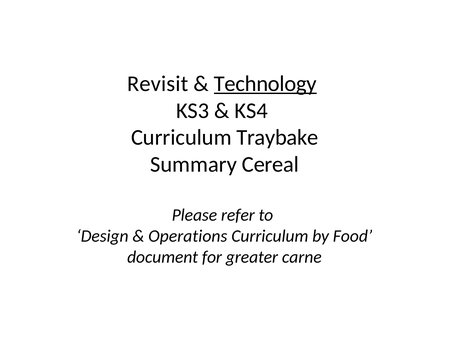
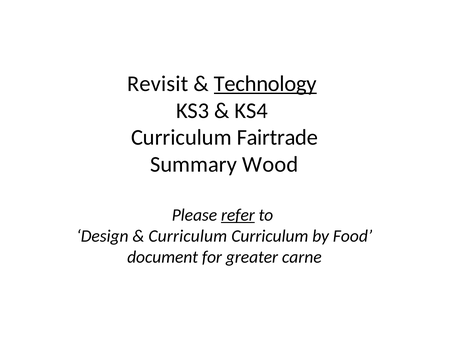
Traybake: Traybake -> Fairtrade (277, 137)
Cereal: Cereal -> Wood (270, 164)
refer underline: none -> present (238, 215)
Operations: Operations -> Curriculum (188, 236)
